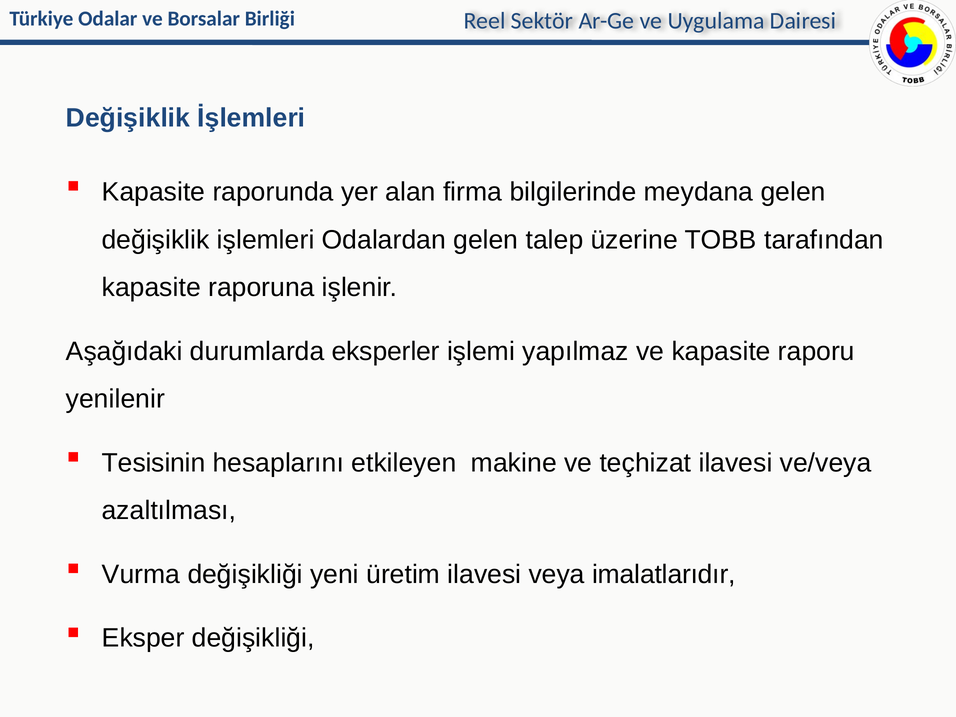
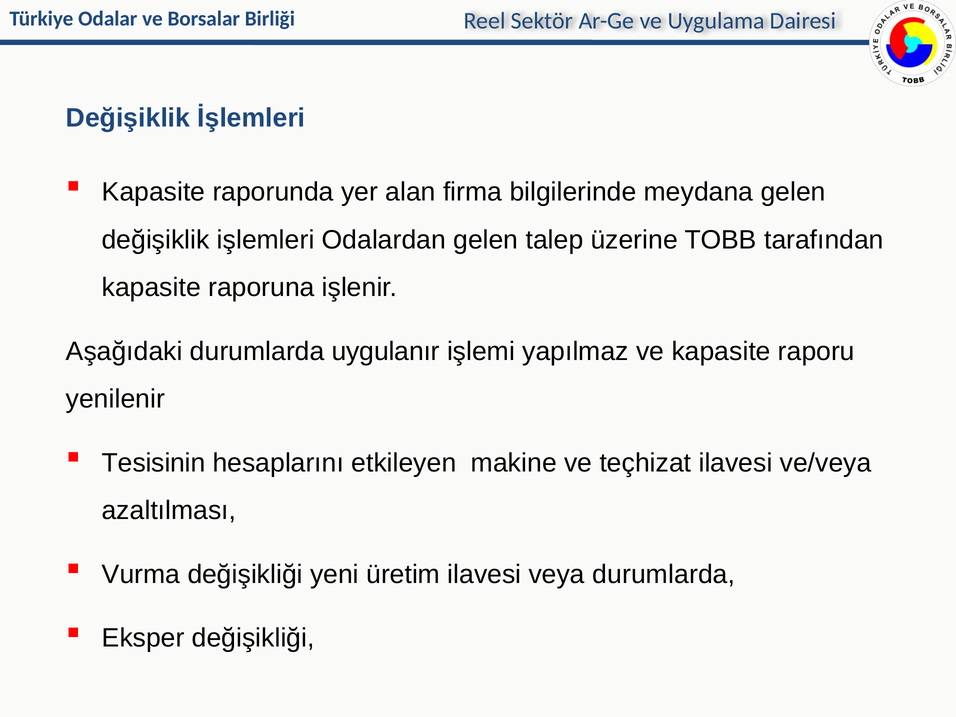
eksperler: eksperler -> uygulanır (386, 351)
veya imalatlarıdır: imalatlarıdır -> durumlarda (664, 574)
